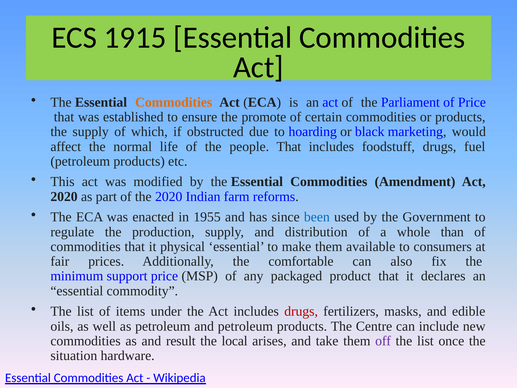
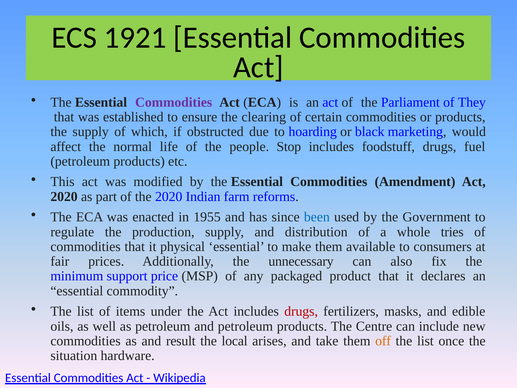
1915: 1915 -> 1921 (135, 38)
Commodities colour: orange -> purple (174, 102)
of Price: Price -> They (472, 102)
promote: promote -> clearing (264, 117)
people That: That -> Stop (289, 146)
than: than -> tries (452, 232)
comfortable: comfortable -> unnecessary (301, 261)
off colour: purple -> orange (383, 341)
